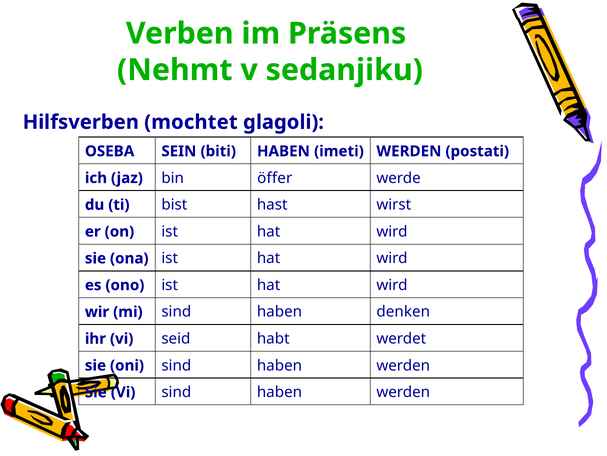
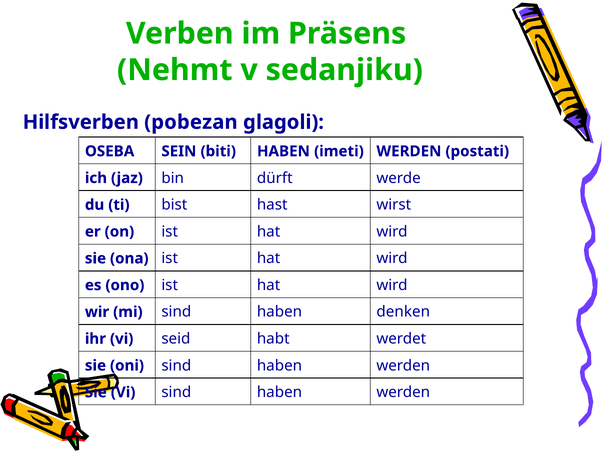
mochtet: mochtet -> pobezan (191, 122)
öffer: öffer -> dürft (275, 178)
